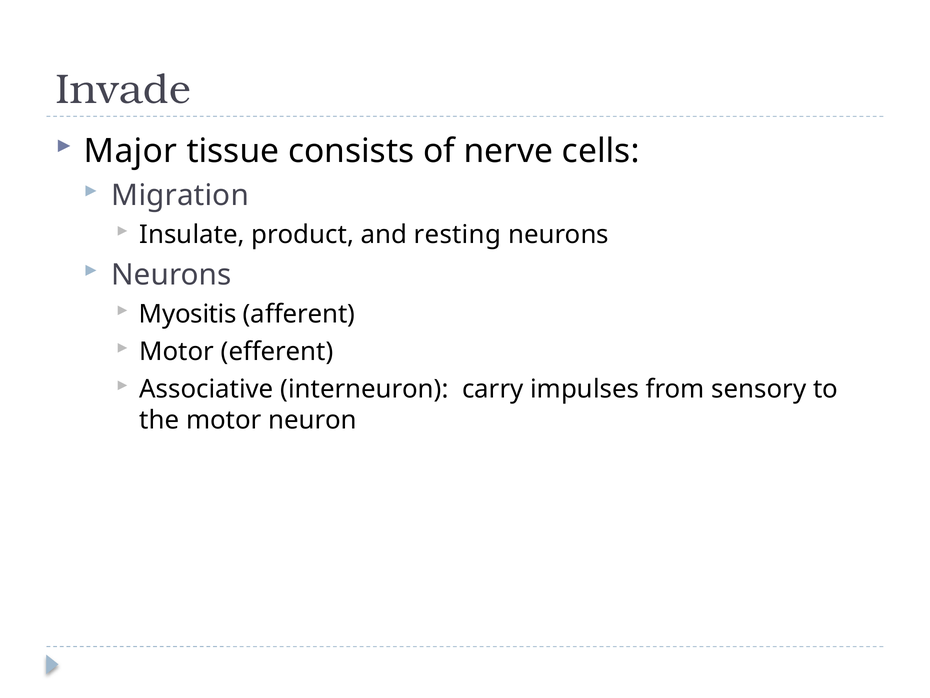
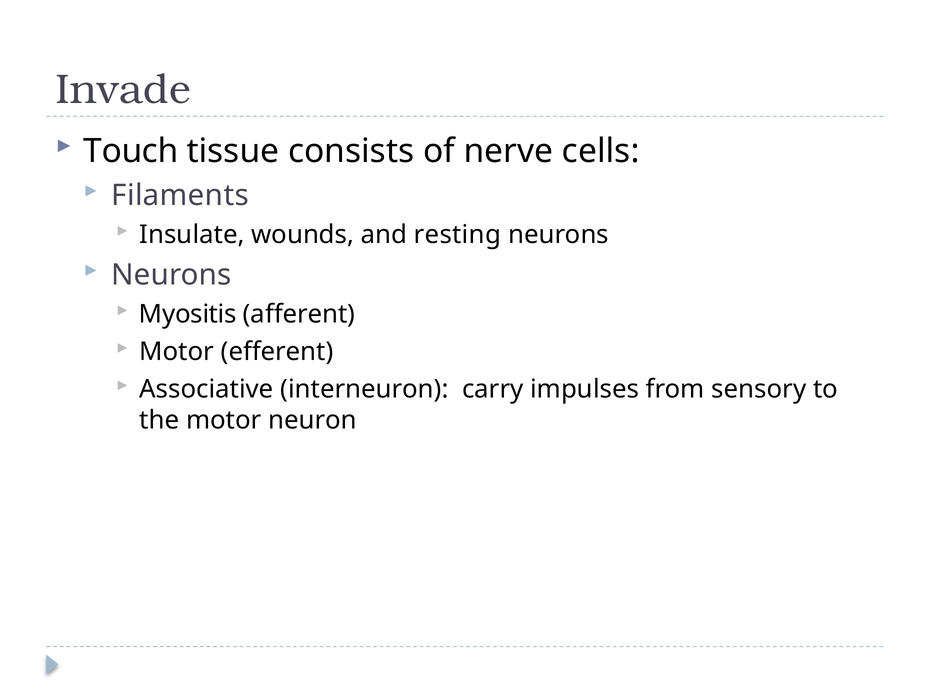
Major: Major -> Touch (131, 151)
Migration: Migration -> Filaments (180, 195)
product: product -> wounds (303, 235)
